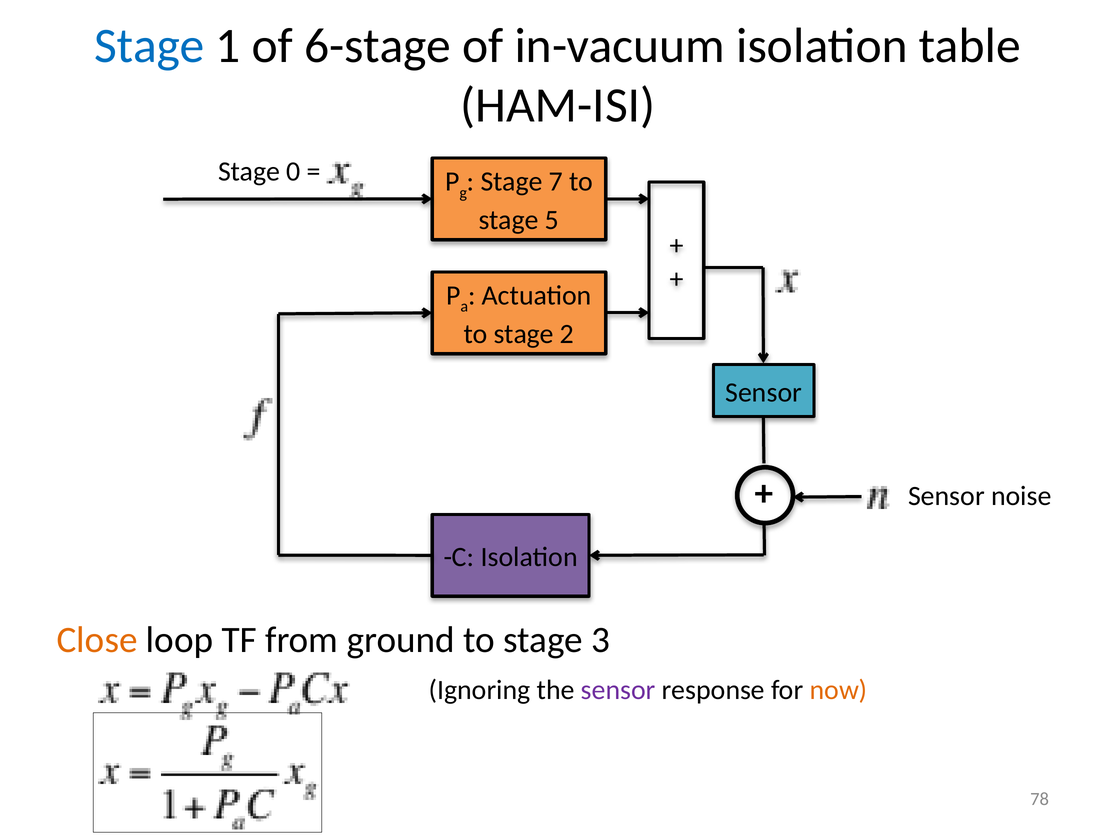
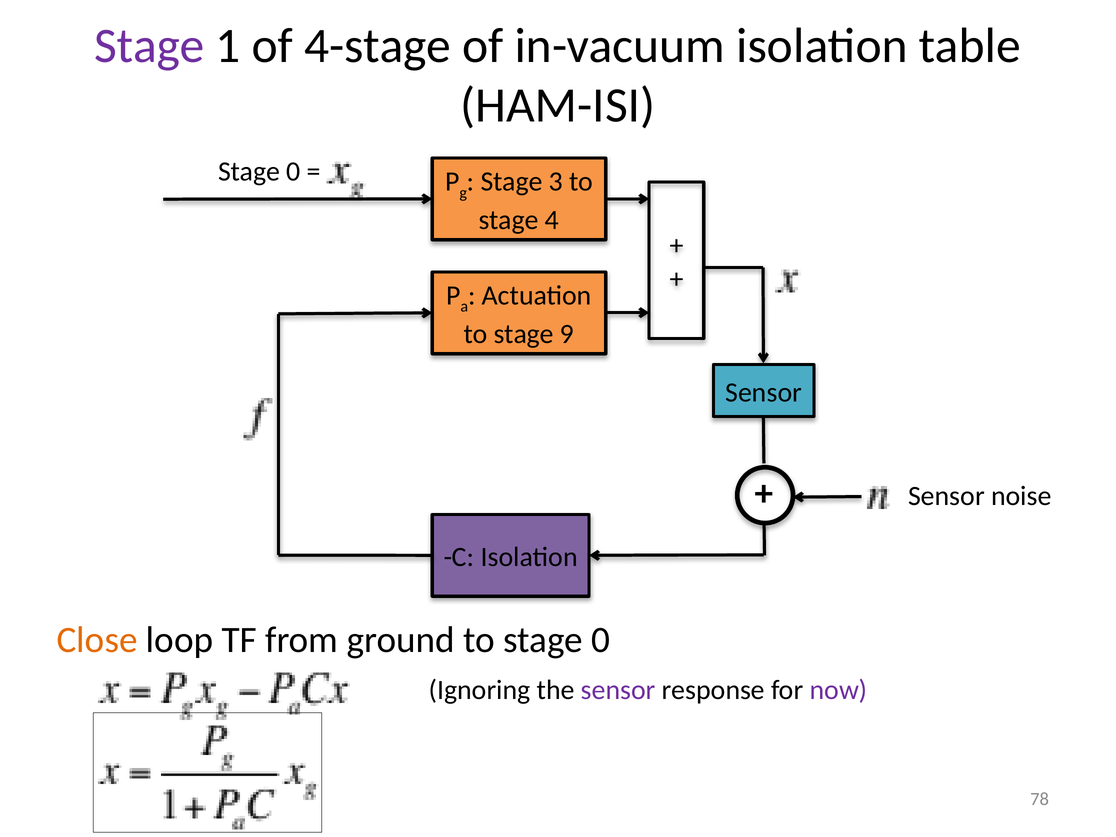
Stage colour: blue -> purple (149, 46)
6-stage: 6-stage -> 4-stage (378, 46)
7: 7 -> 3 (556, 182)
5: 5 -> 4 (552, 220)
2: 2 -> 9 (567, 334)
to stage 3: 3 -> 0 (601, 640)
now colour: orange -> purple (839, 690)
